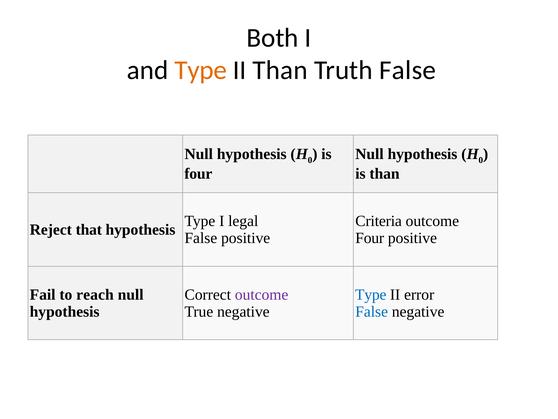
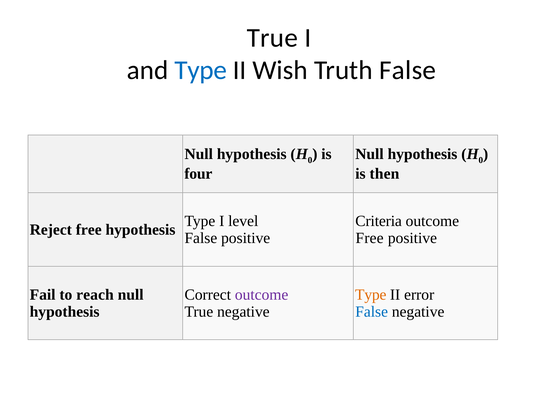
Both: Both -> True (272, 38)
Type colour: orange -> blue (201, 70)
II Than: Than -> Wish (280, 70)
is than: than -> then (384, 174)
legal: legal -> level (243, 221)
Reject that: that -> free (89, 229)
Four: Four -> Free (370, 238)
Type colour: blue -> orange (371, 294)
